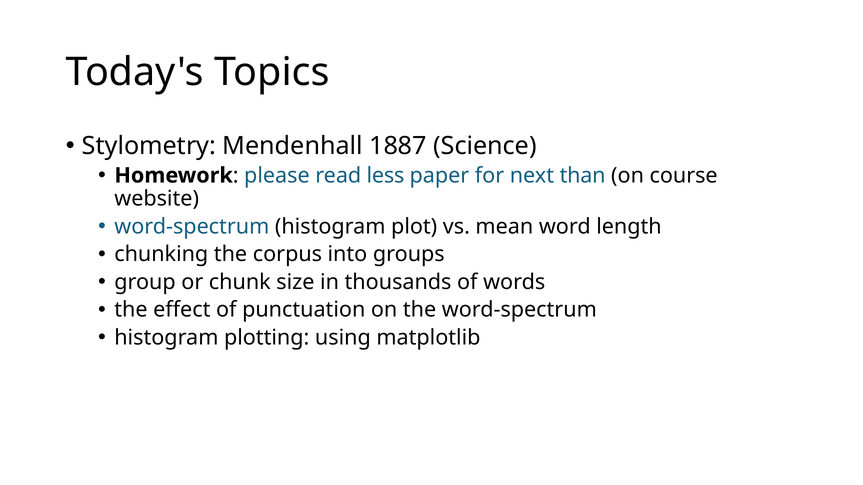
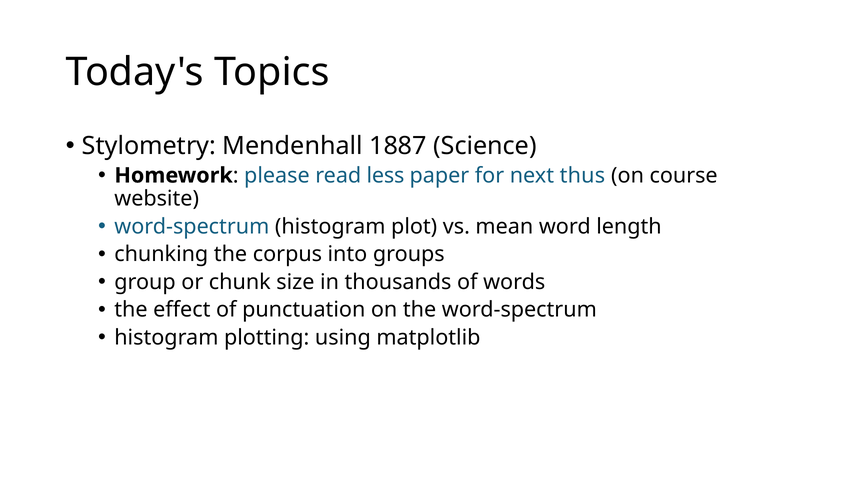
than: than -> thus (582, 176)
